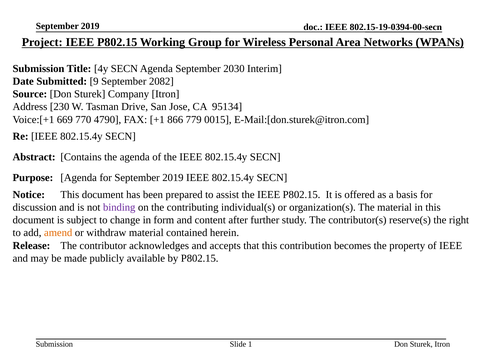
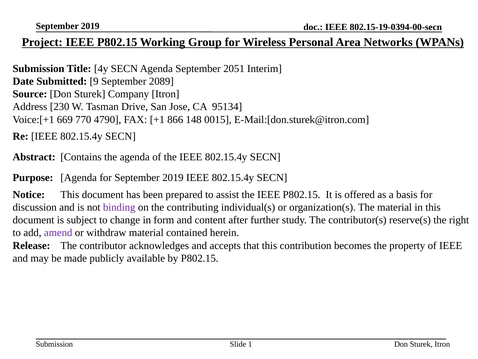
2030: 2030 -> 2051 (234, 68)
2082: 2082 -> 2089 (161, 81)
779: 779 -> 148 (194, 119)
amend colour: orange -> purple (58, 232)
